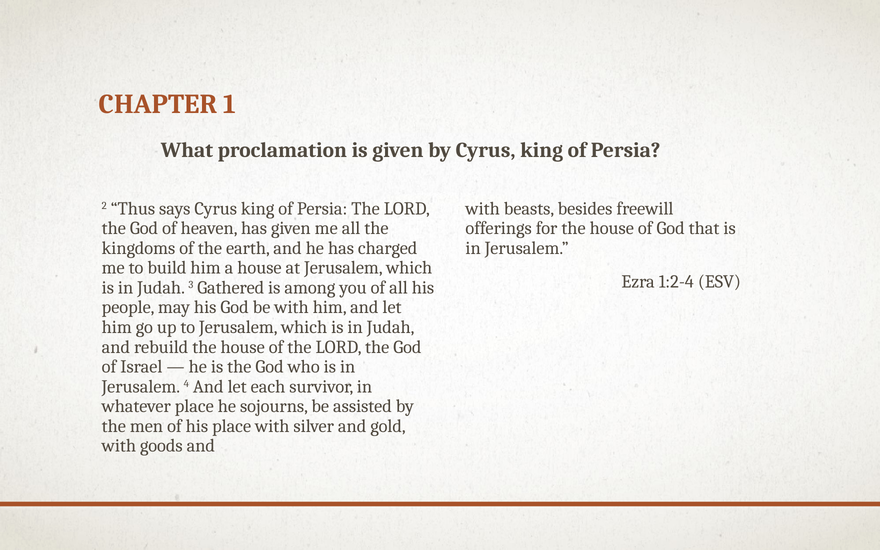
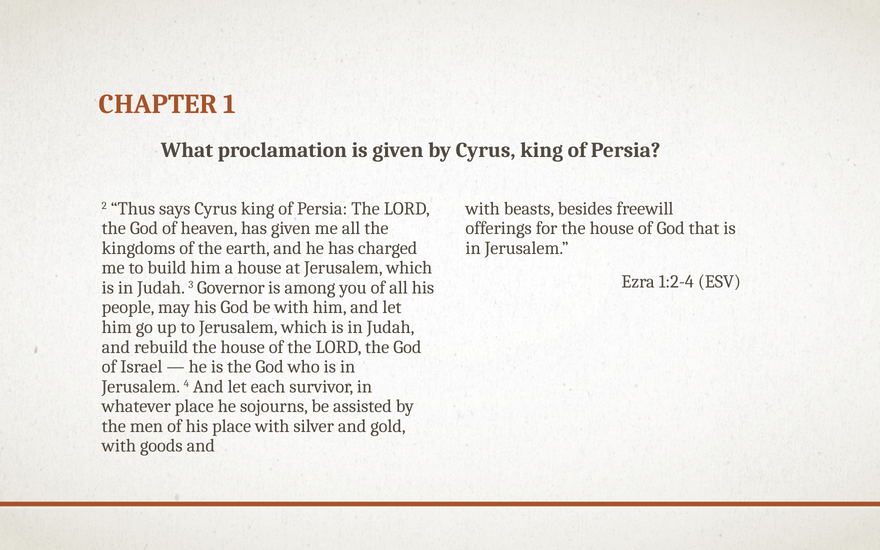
Gathered: Gathered -> Governor (231, 288)
